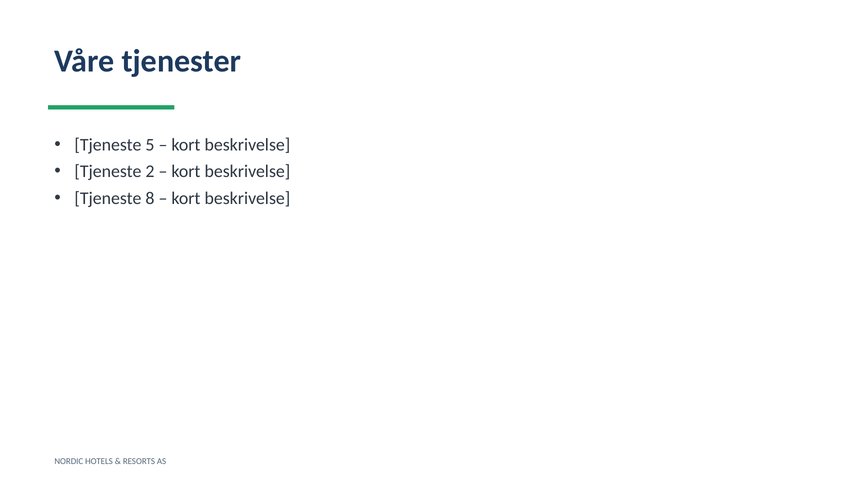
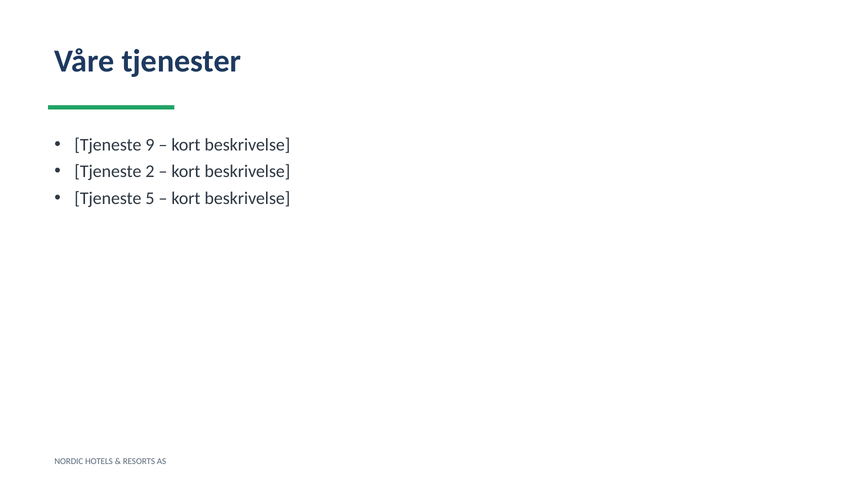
5: 5 -> 9 (150, 145)
8: 8 -> 5 (150, 198)
